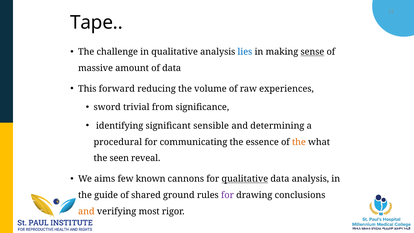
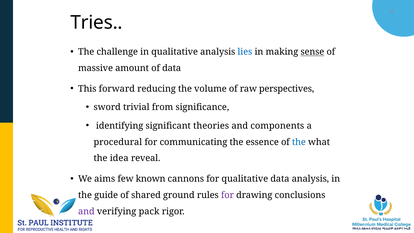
Tape: Tape -> Tries (97, 23)
experiences: experiences -> perspectives (287, 89)
sensible: sensible -> theories (211, 126)
determining: determining -> components (277, 126)
the colour: orange -> blue (299, 142)
seen: seen -> idea (119, 158)
qualitative underline: present -> none (245, 179)
and colour: orange -> purple (86, 211)
most: most -> pack (149, 211)
